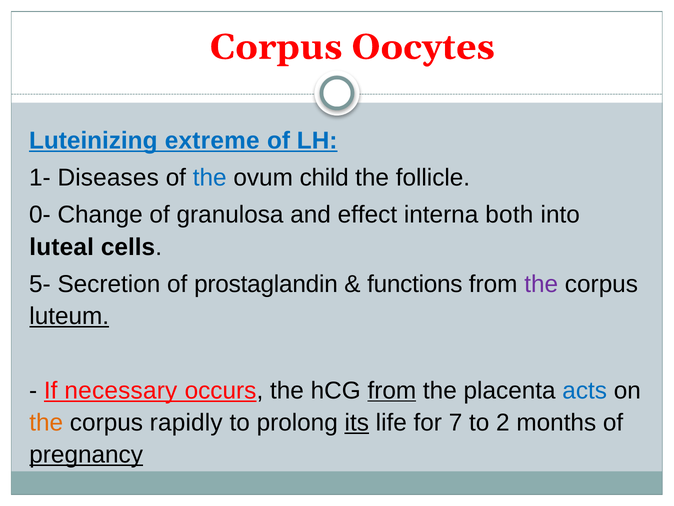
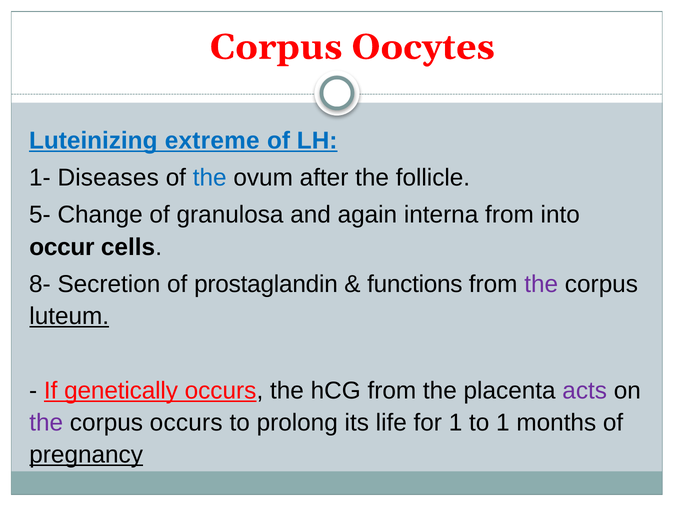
child: child -> after (324, 178)
0-: 0- -> 5- (40, 215)
effect: effect -> again (367, 215)
interna both: both -> from (509, 215)
luteal: luteal -> occur (62, 247)
5-: 5- -> 8- (40, 284)
necessary: necessary -> genetically (121, 390)
from underline: present -> none (392, 390)
acts colour: blue -> purple (585, 390)
the colour: orange -> purple (46, 422)
corpus rapidly: rapidly -> occurs (186, 422)
its underline: present -> none (357, 422)
for 7: 7 -> 1 (456, 422)
to 2: 2 -> 1 (503, 422)
